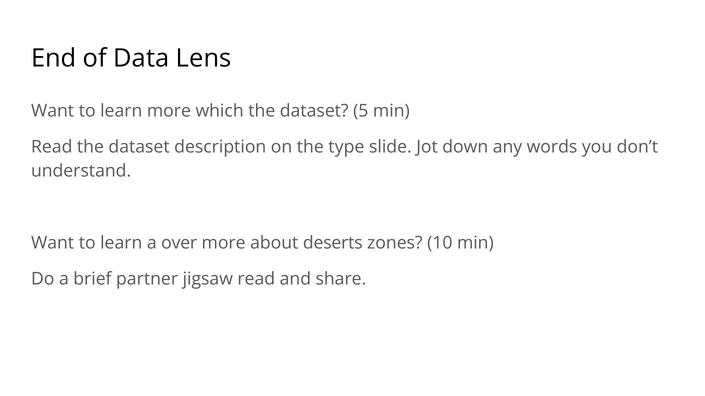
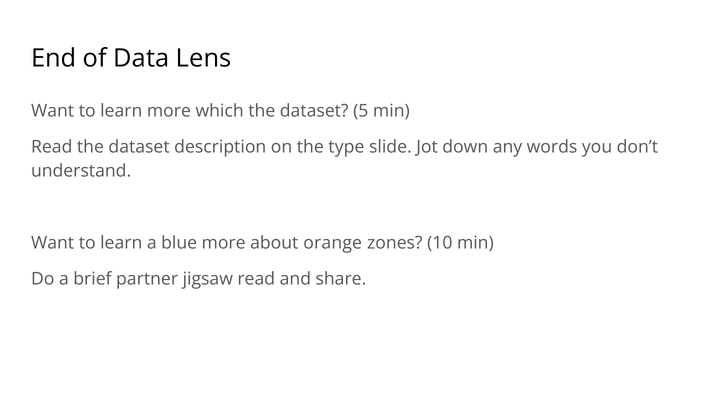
over: over -> blue (179, 243)
deserts: deserts -> orange (333, 243)
